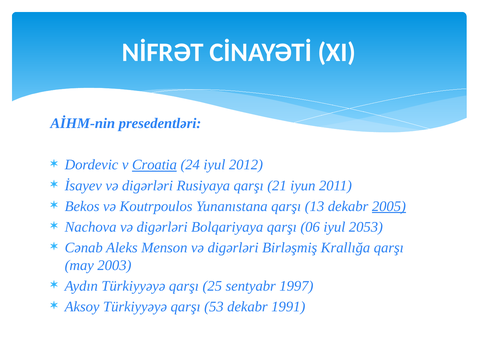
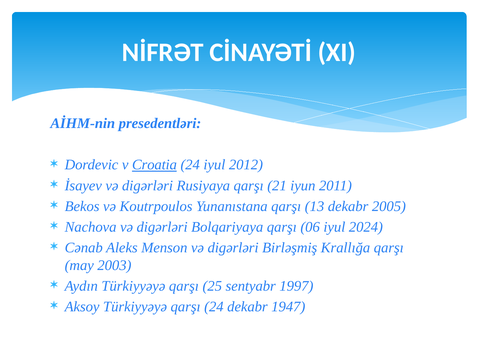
2005 underline: present -> none (389, 206)
2053: 2053 -> 2024 (366, 227)
qarşı 53: 53 -> 24 (214, 306)
1991: 1991 -> 1947 (288, 306)
